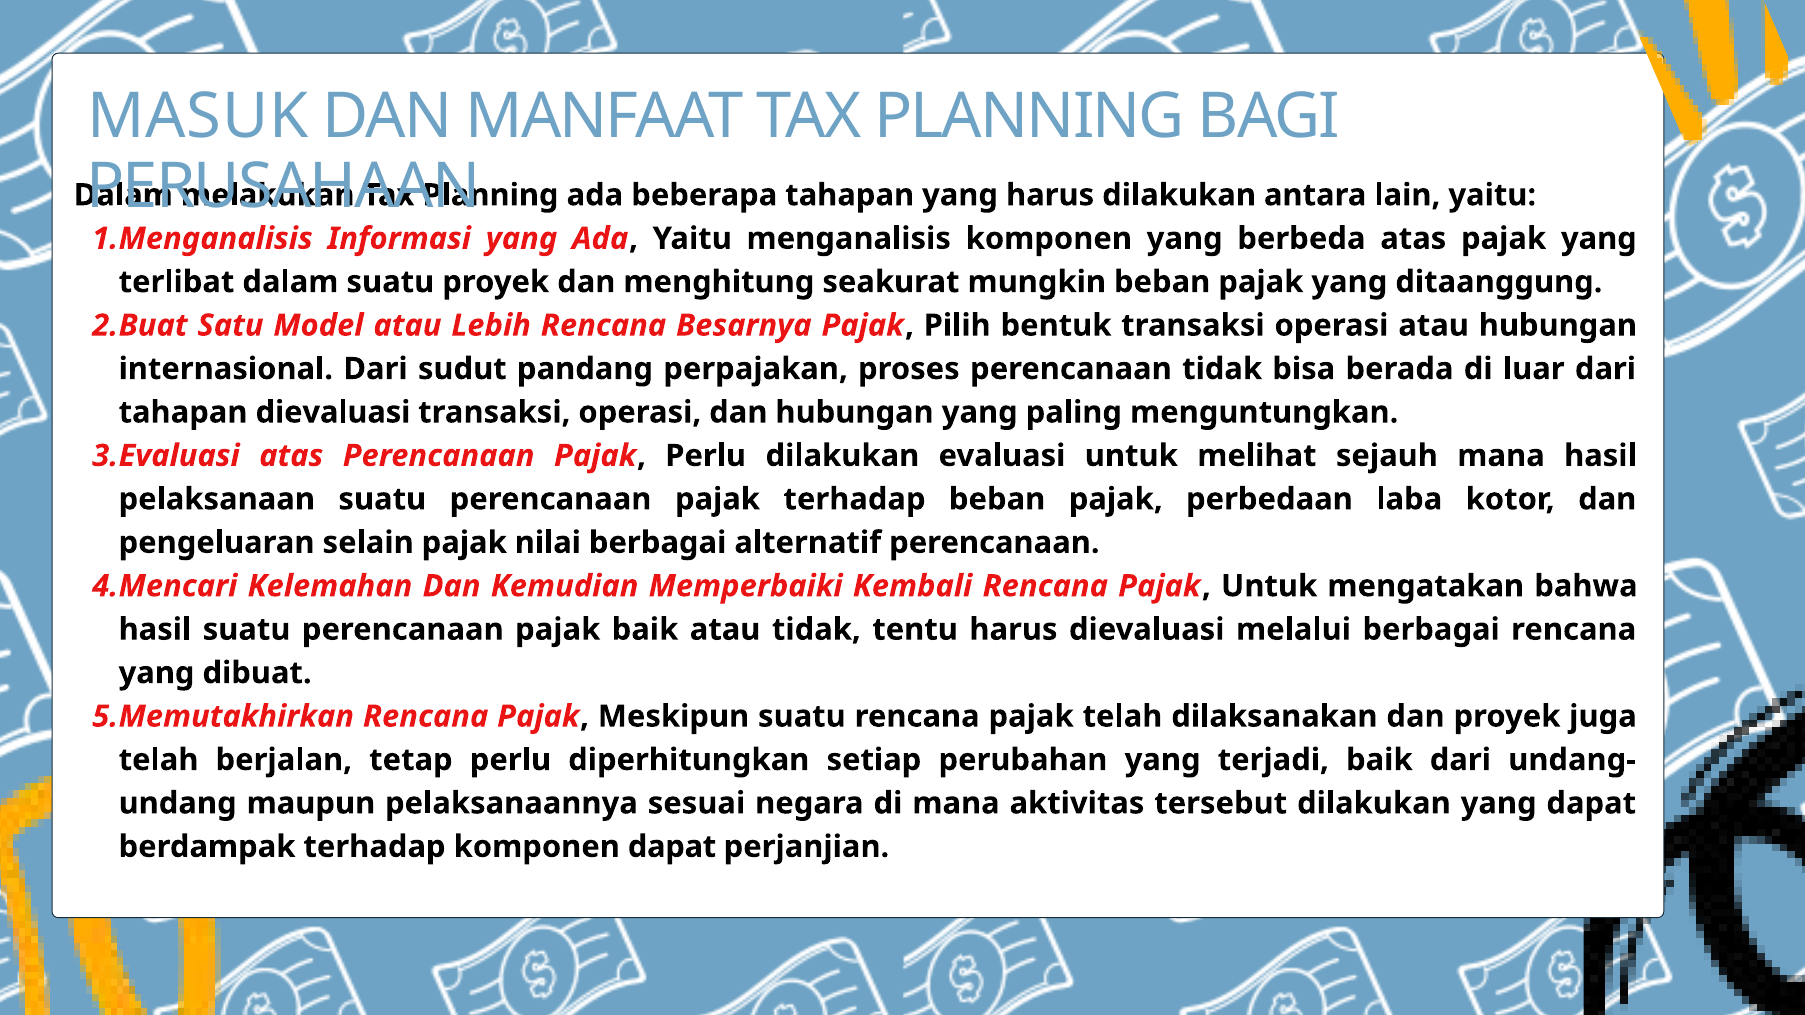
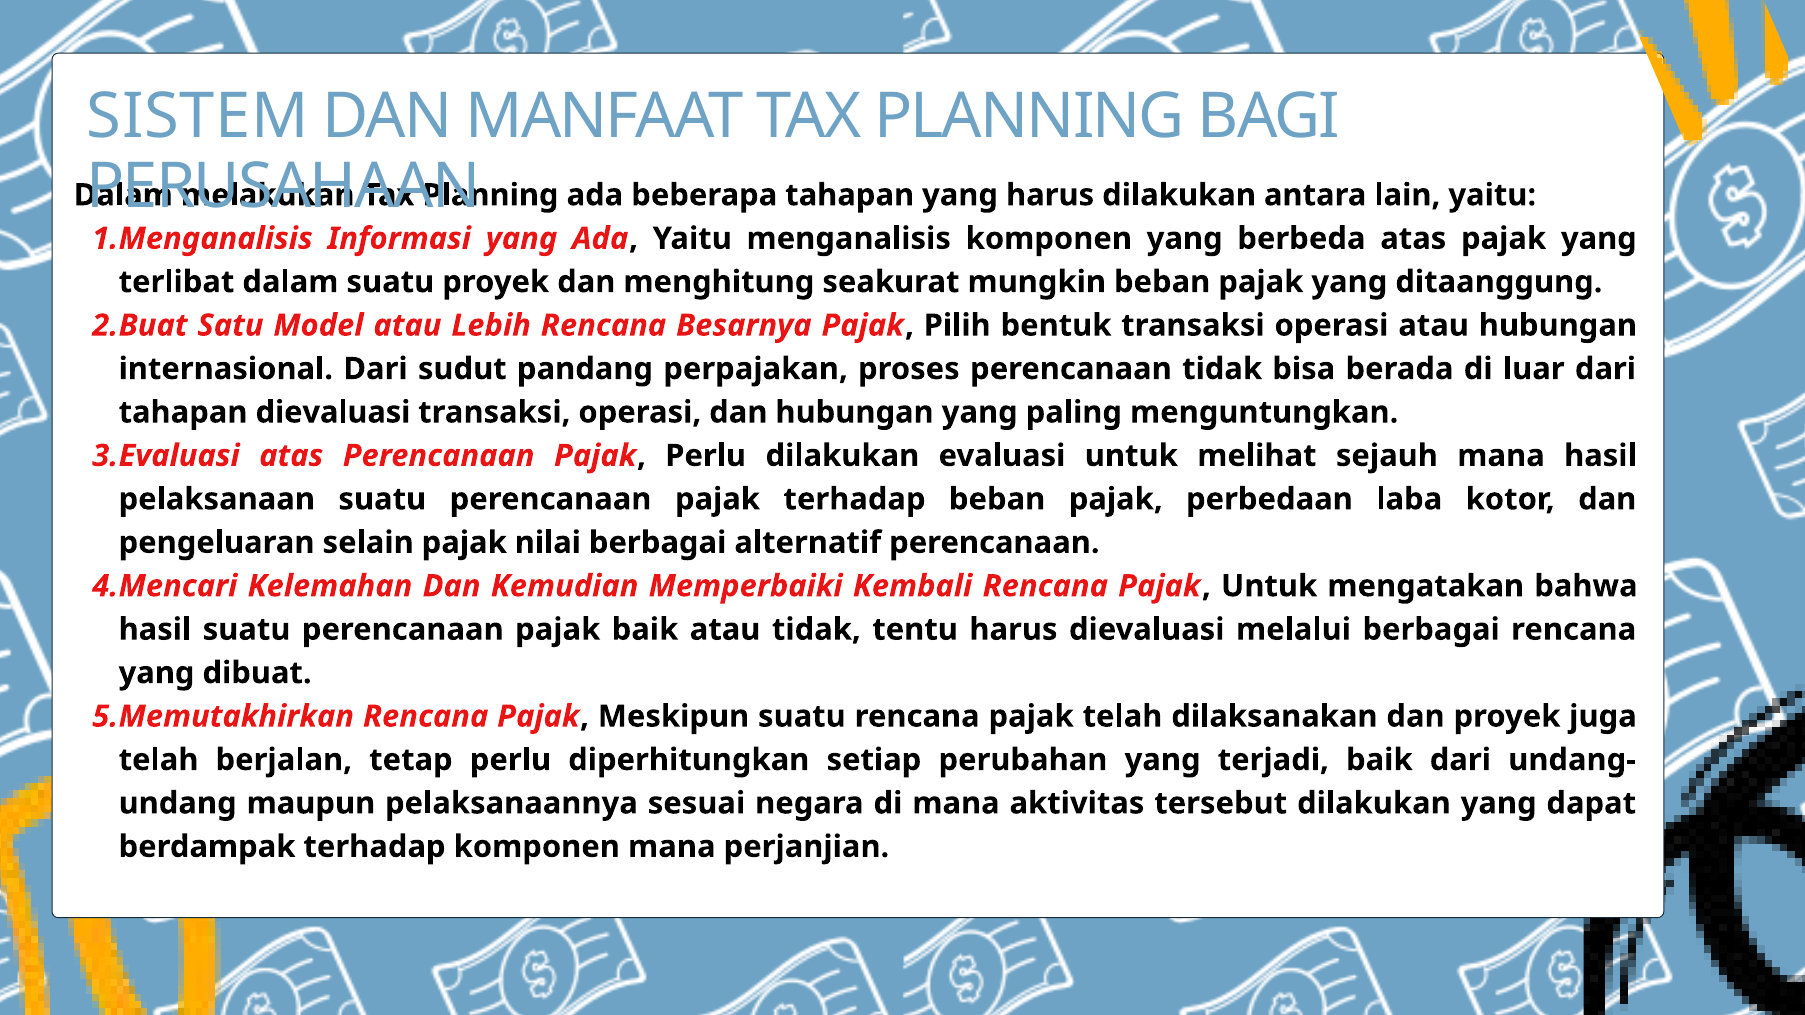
MASUK: MASUK -> SISTEM (198, 117)
komponen dapat: dapat -> mana (672, 847)
